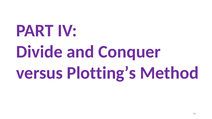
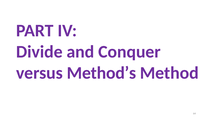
Plotting’s: Plotting’s -> Method’s (101, 73)
